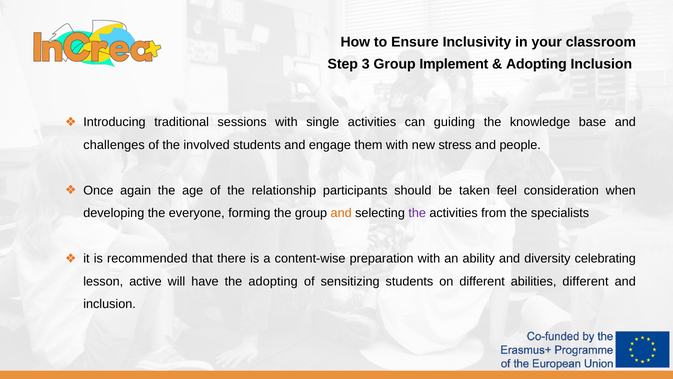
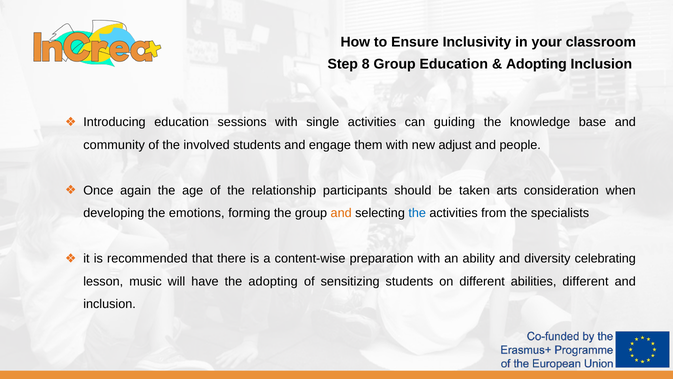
3: 3 -> 8 (366, 64)
Group Implement: Implement -> Education (454, 64)
Introducing traditional: traditional -> education (182, 122)
challenges: challenges -> community (114, 145)
stress: stress -> adjust (455, 145)
feel: feel -> arts (507, 190)
everyone: everyone -> emotions (197, 213)
the colour: purple -> blue (417, 213)
active: active -> music (145, 281)
